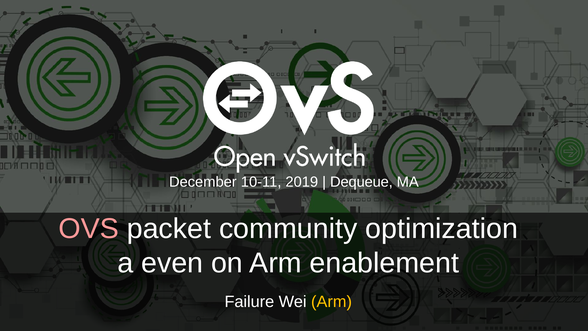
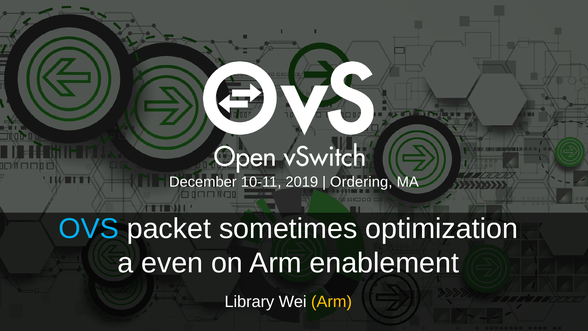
Dequeue: Dequeue -> Ordering (361, 182)
OVS colour: pink -> light blue (89, 229)
community: community -> sometimes (288, 229)
Failure: Failure -> Library (249, 302)
